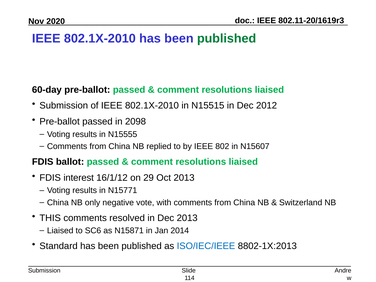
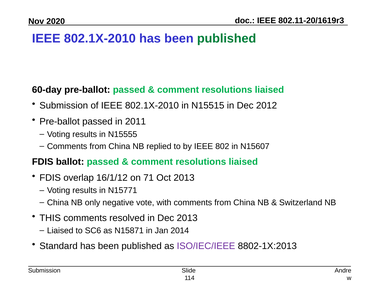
2098: 2098 -> 2011 (136, 122)
interest: interest -> overlap (79, 178)
29: 29 -> 71 (149, 178)
ISO/IEC/IEEE colour: blue -> purple (206, 246)
